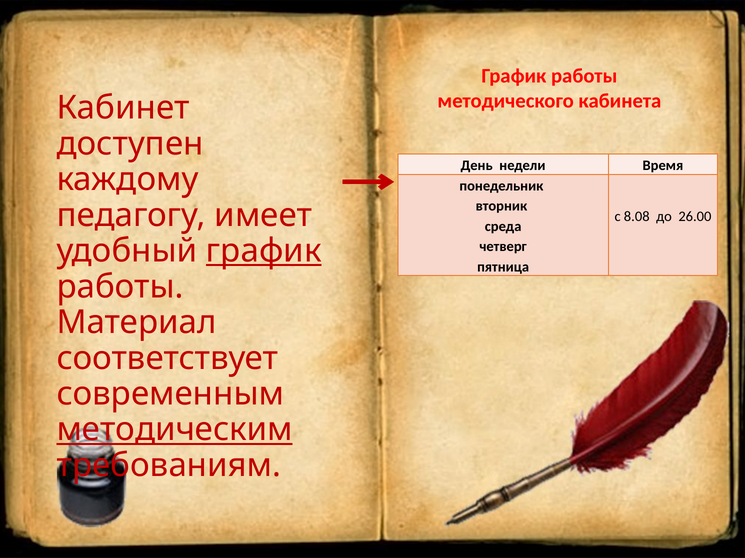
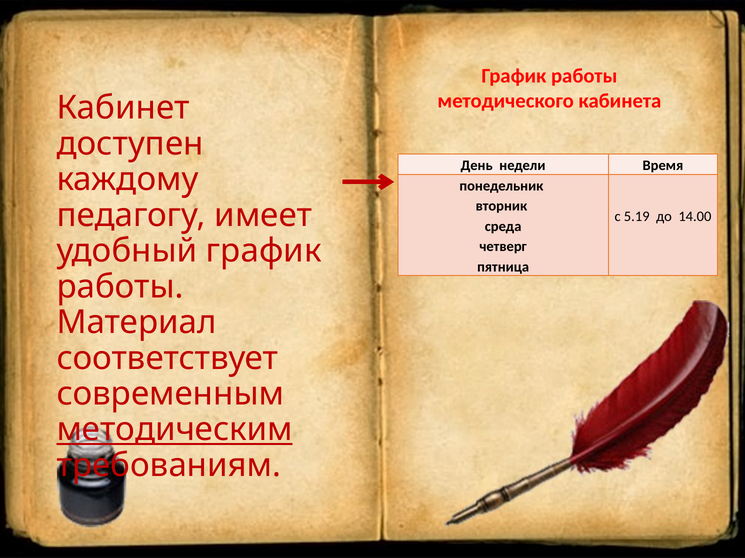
8.08: 8.08 -> 5.19 (637, 217)
26.00: 26.00 -> 14.00 (695, 217)
график underline: present -> none (264, 251)
